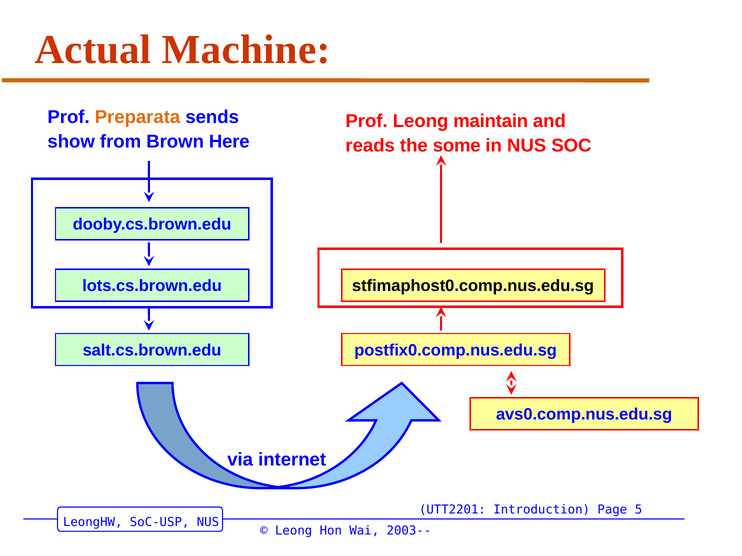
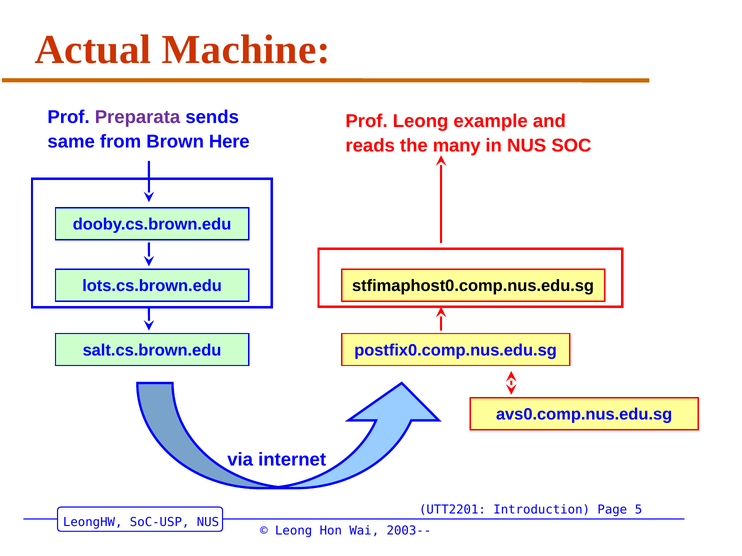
Preparata colour: orange -> purple (138, 117)
maintain: maintain -> example (491, 121)
show: show -> same (71, 142)
some: some -> many (457, 146)
